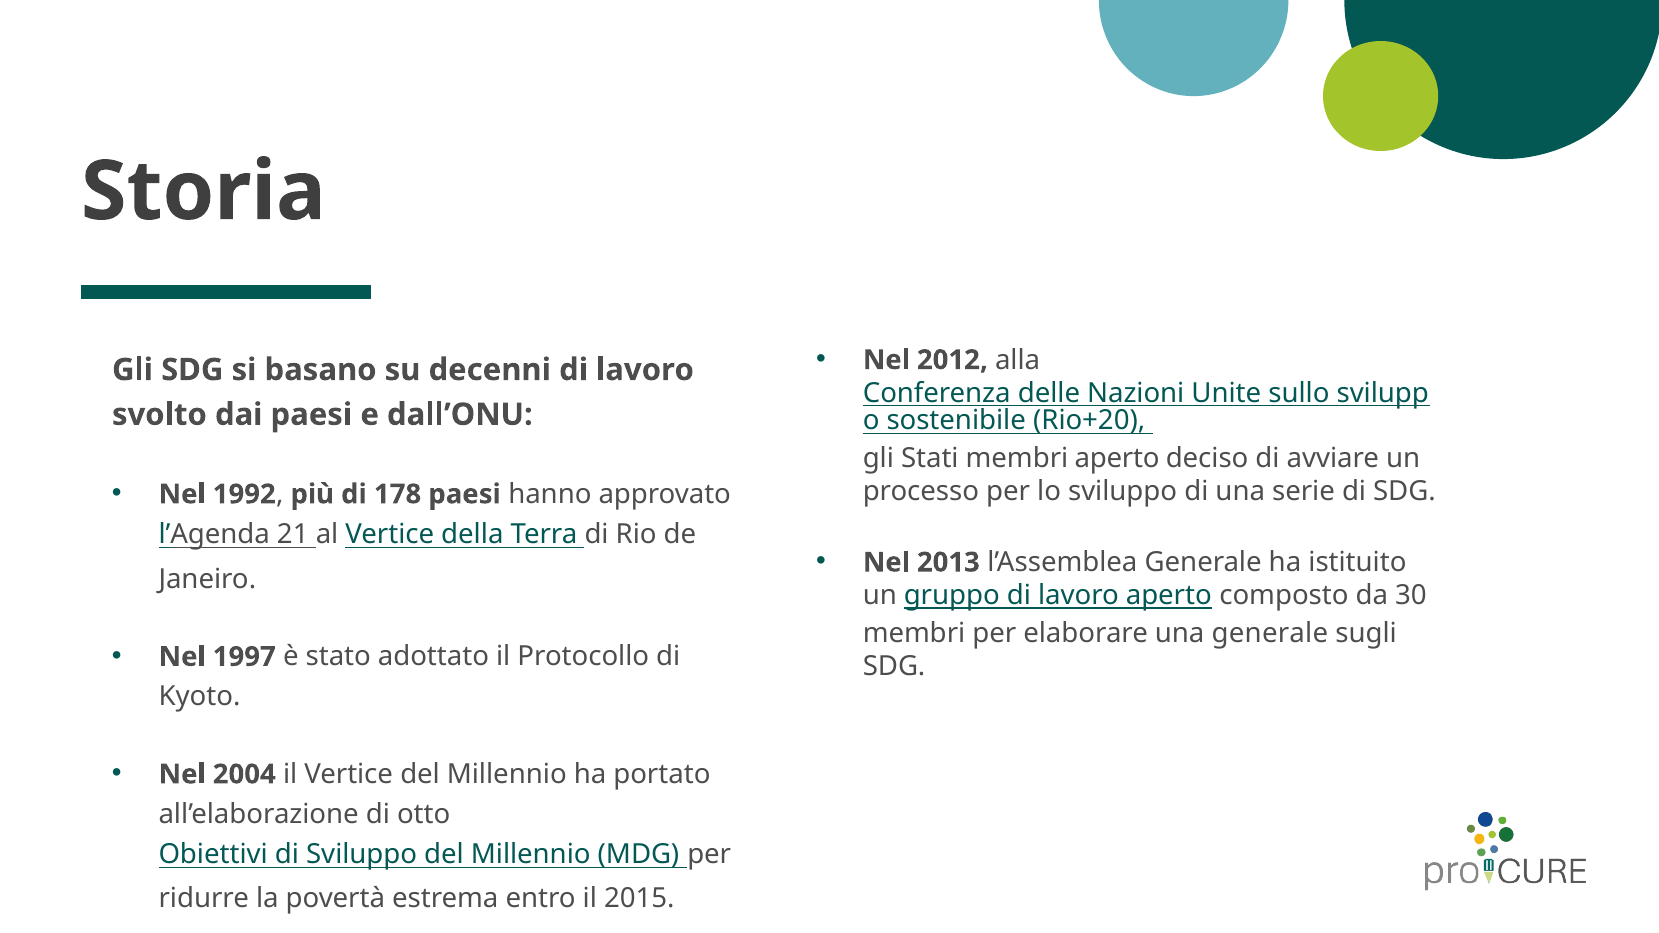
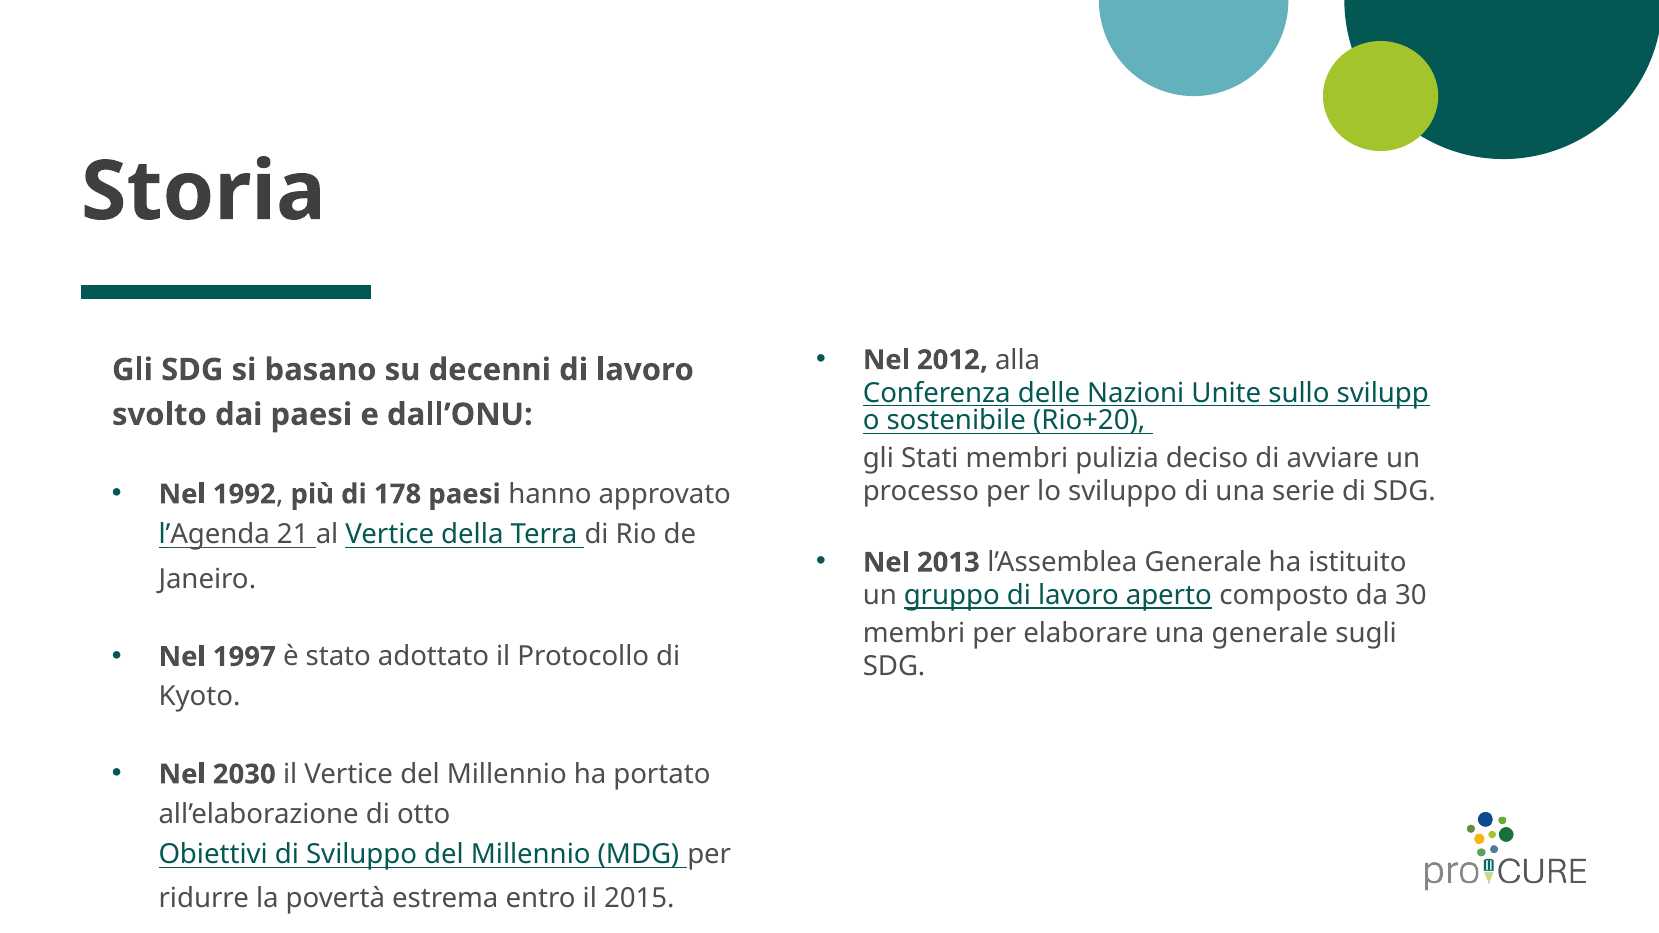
membri aperto: aperto -> pulizia (1117, 458)
2004: 2004 -> 2030 (244, 774)
